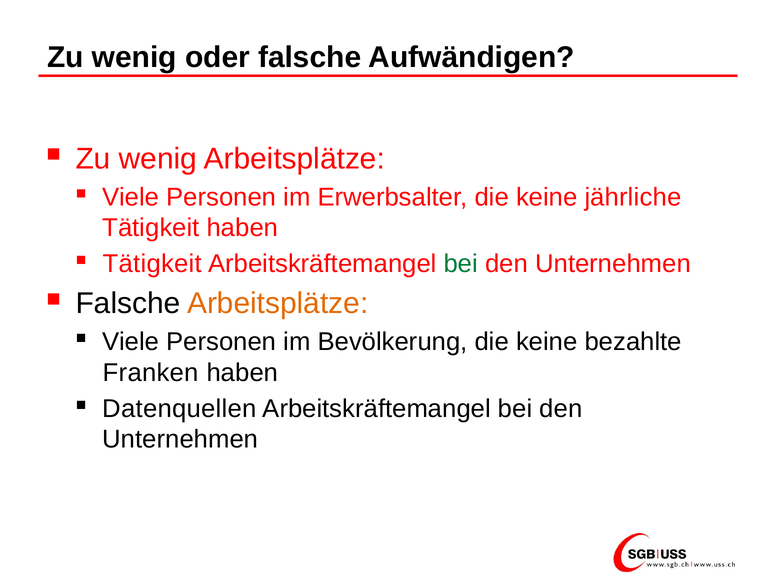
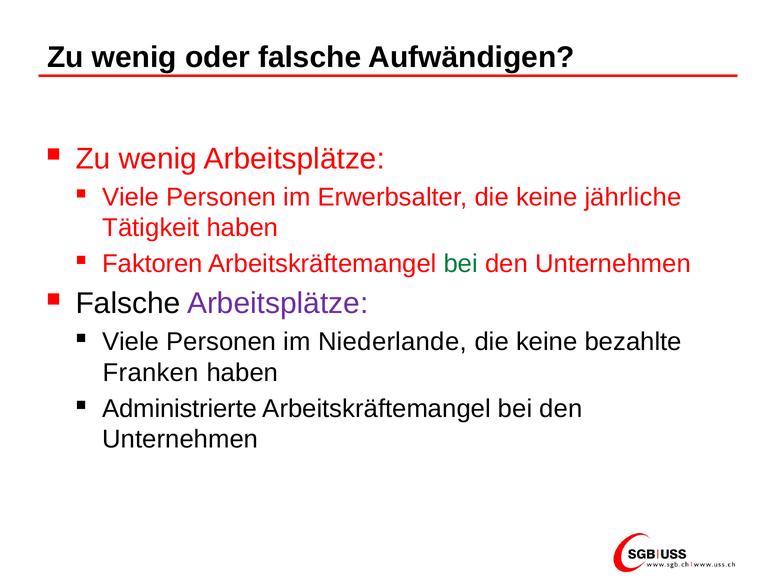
Tätigkeit: Tätigkeit -> Faktoren (153, 264)
Arbeitsplätze colour: orange -> purple (278, 304)
Bevölkerung: Bevölkerung -> Niederlande (392, 342)
Datenquellen: Datenquellen -> Administrierte (180, 409)
